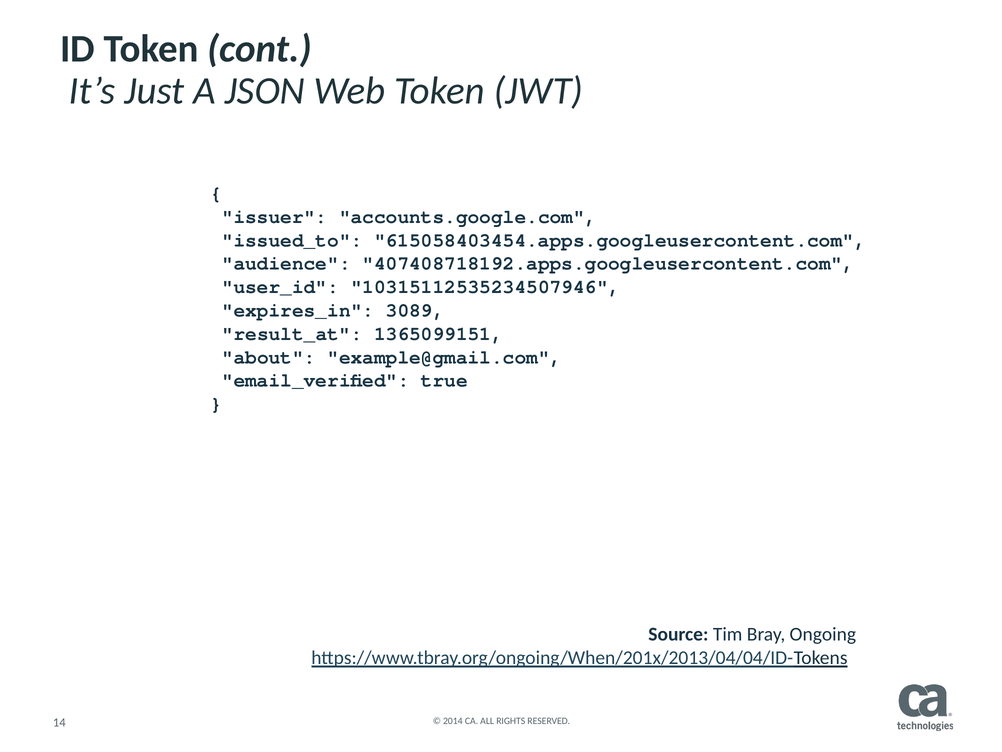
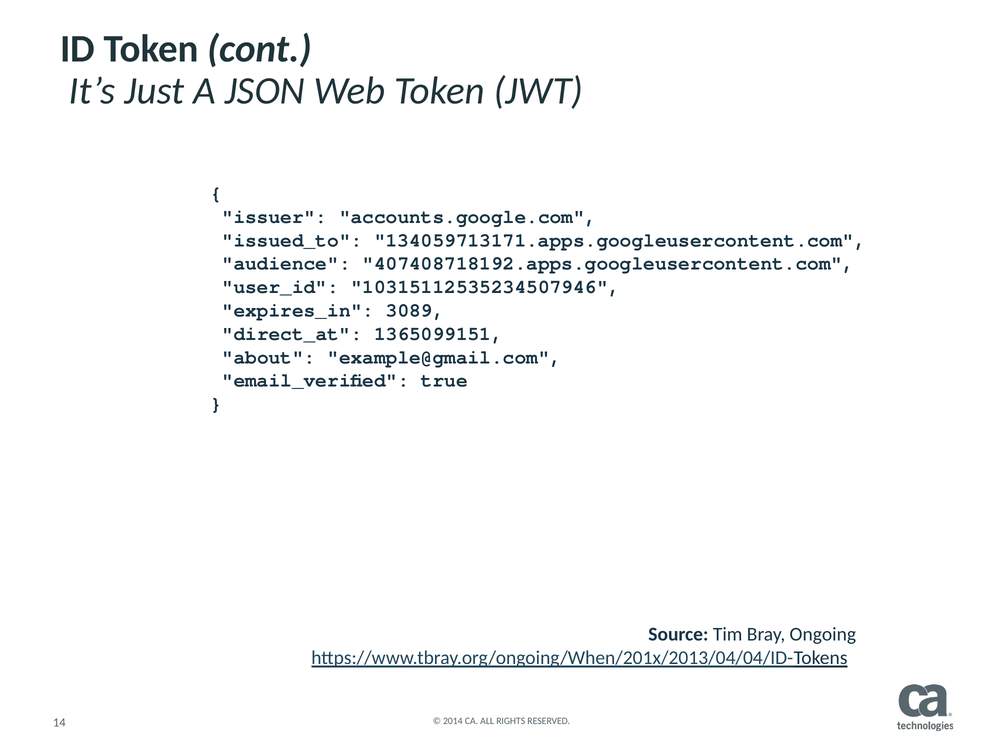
615058403454.apps.googleusercontent.com: 615058403454.apps.googleusercontent.com -> 134059713171.apps.googleusercontent.com (620, 240)
result_at: result_at -> direct_at (292, 333)
